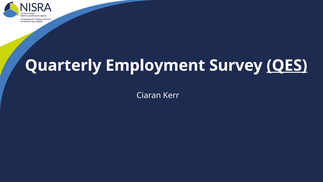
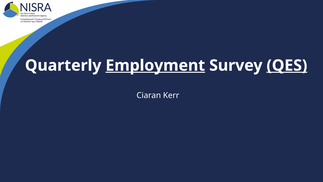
Employment underline: none -> present (155, 65)
